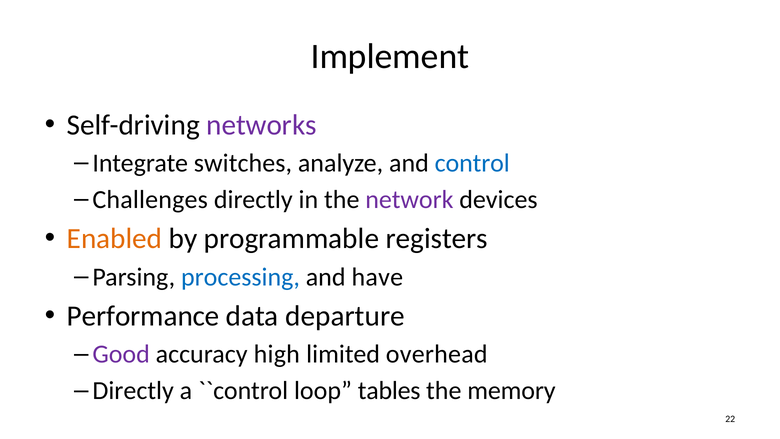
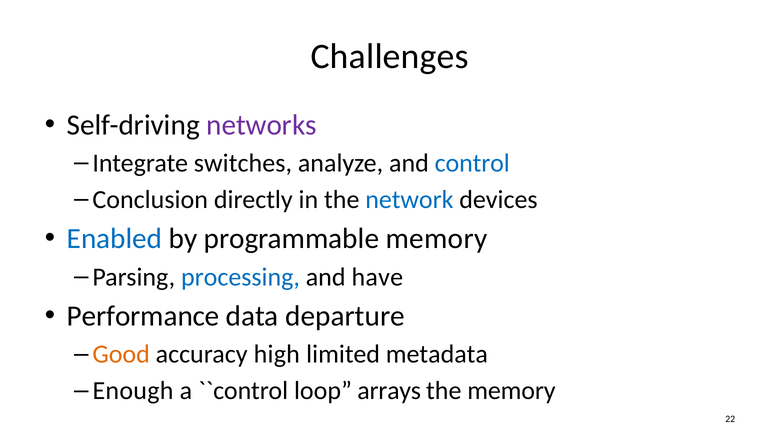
Implement: Implement -> Challenges (390, 57)
Challenges: Challenges -> Conclusion (150, 199)
network colour: purple -> blue (409, 199)
Enabled colour: orange -> blue (115, 239)
programmable registers: registers -> memory (437, 239)
Good colour: purple -> orange (121, 354)
overhead: overhead -> metadata (437, 354)
Directly: Directly -> Enough (133, 391)
tables: tables -> arrays (389, 391)
